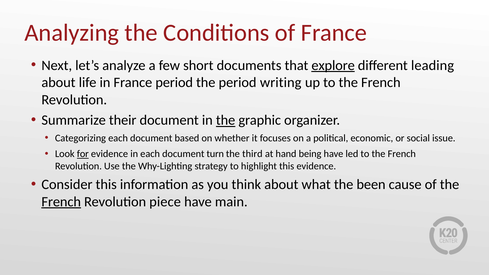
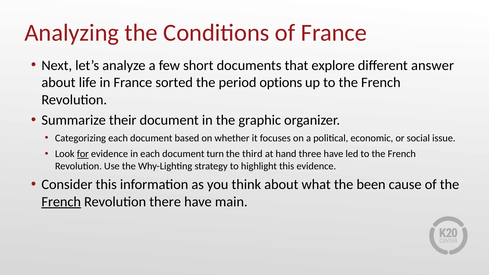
explore underline: present -> none (333, 65)
leading: leading -> answer (433, 65)
France period: period -> sorted (174, 83)
writing: writing -> options (281, 83)
the underline: present -> none (226, 120)
being: being -> three (310, 154)
piece: piece -> there (165, 202)
